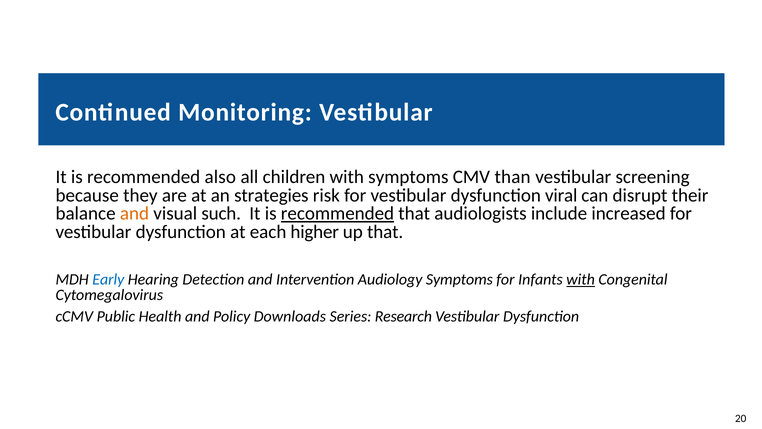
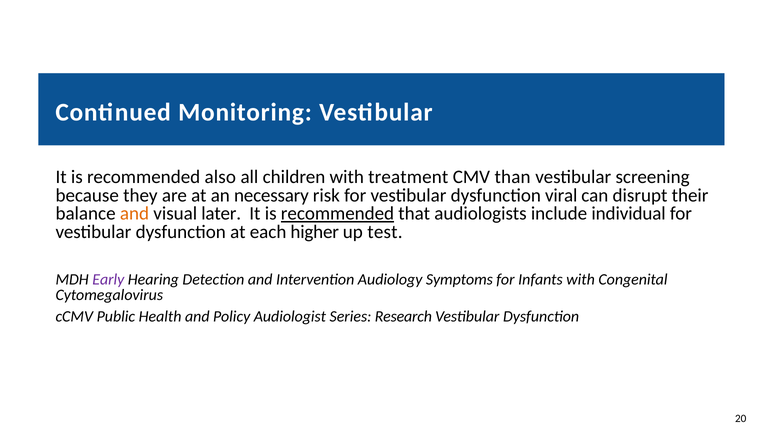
with symptoms: symptoms -> treatment (408, 177)
strategies: strategies -> necessary (271, 195)
such: such -> later (221, 213)
increased: increased -> individual (629, 213)
up that: that -> test (385, 232)
Early colour: blue -> purple (108, 279)
with underline: present -> none (581, 279)
Downloads: Downloads -> Audiologist (290, 316)
